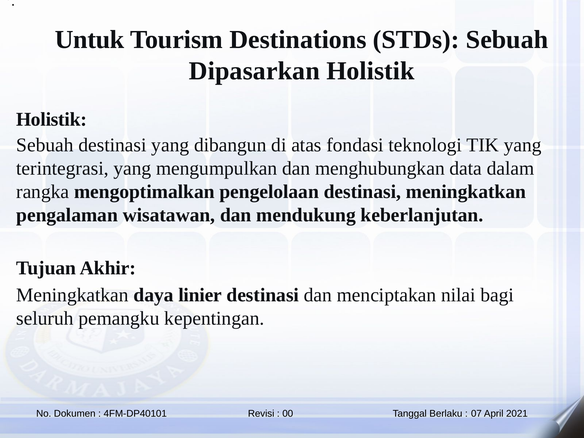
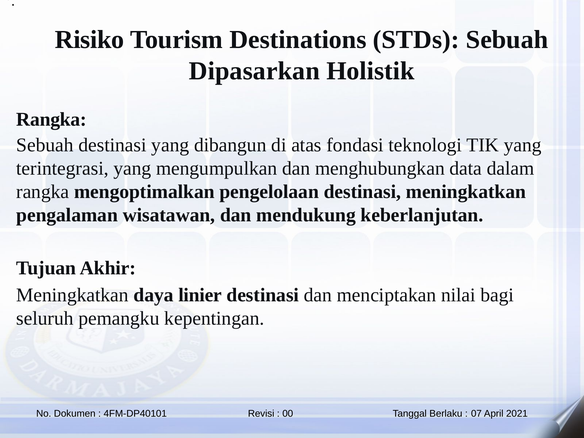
Untuk: Untuk -> Risiko (90, 40)
Holistik: Holistik -> Rangka (51, 119)
